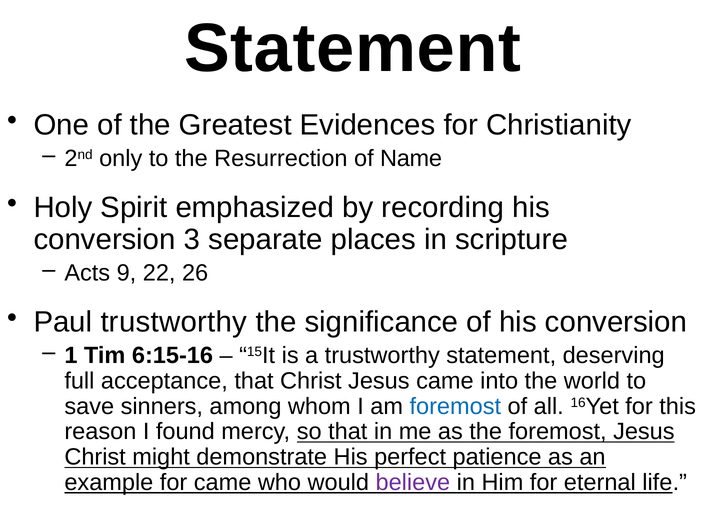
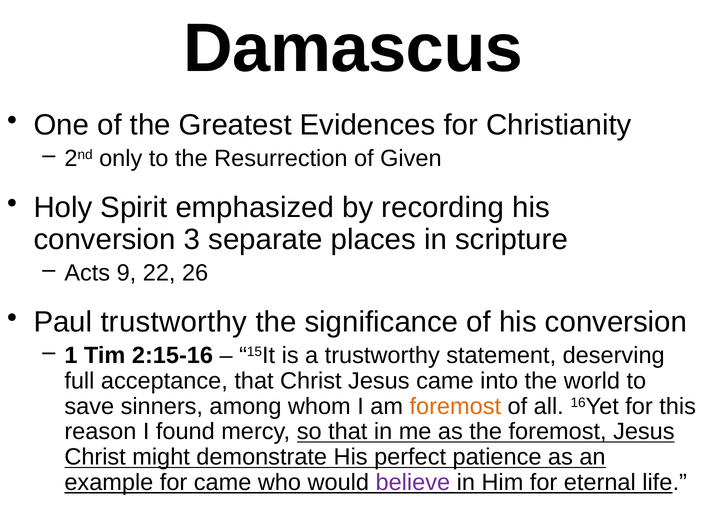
Statement: Statement -> Damascus (353, 49)
Name: Name -> Given (411, 158)
6:15-16: 6:15-16 -> 2:15-16 (172, 356)
foremost colour: blue -> orange (455, 407)
